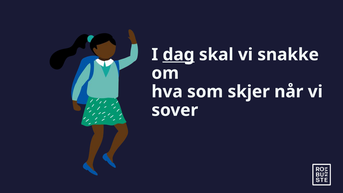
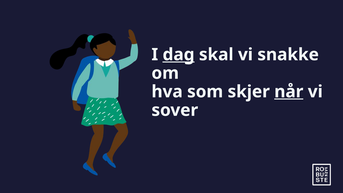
når underline: none -> present (289, 92)
